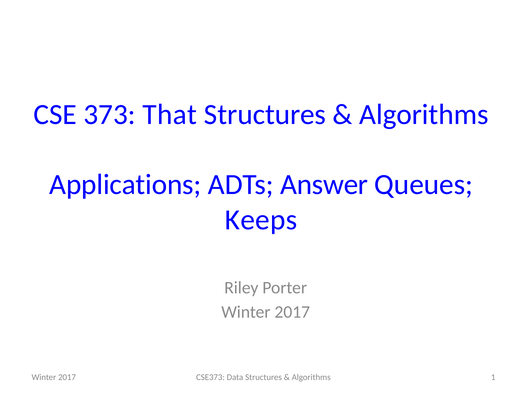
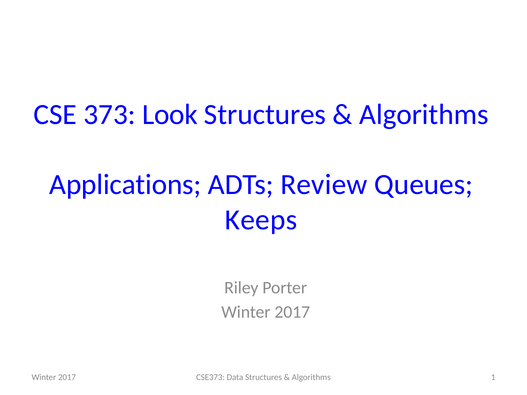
That: That -> Look (170, 115)
Answer: Answer -> Review (324, 185)
